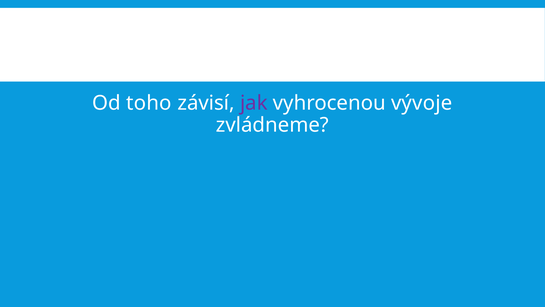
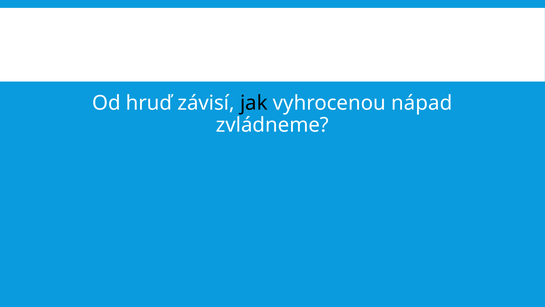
toho: toho -> hruď (149, 103)
jak colour: purple -> black (254, 103)
vývoje: vývoje -> nápad (422, 103)
